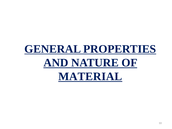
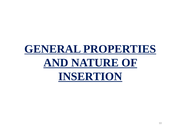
MATERIAL: MATERIAL -> INSERTION (90, 76)
